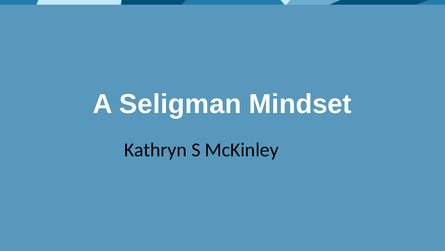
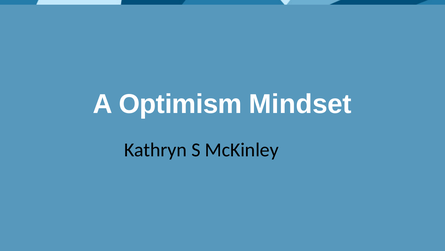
Seligman: Seligman -> Optimism (180, 104)
